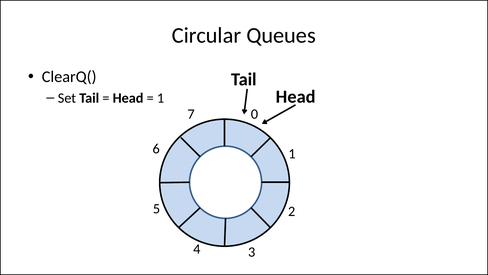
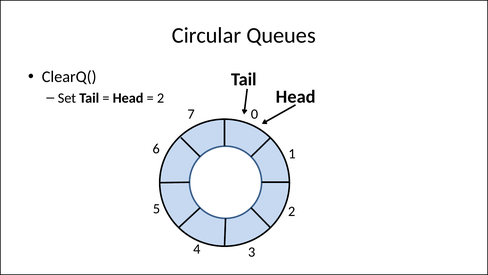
1: 1 -> 2 (161, 98)
